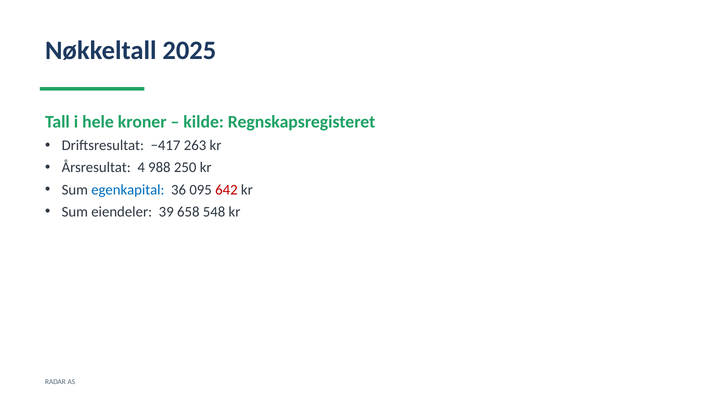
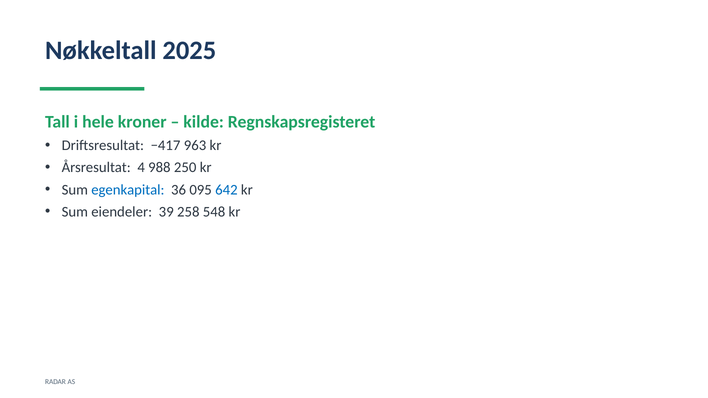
263: 263 -> 963 (195, 146)
642 colour: red -> blue (226, 190)
658: 658 -> 258 (188, 212)
